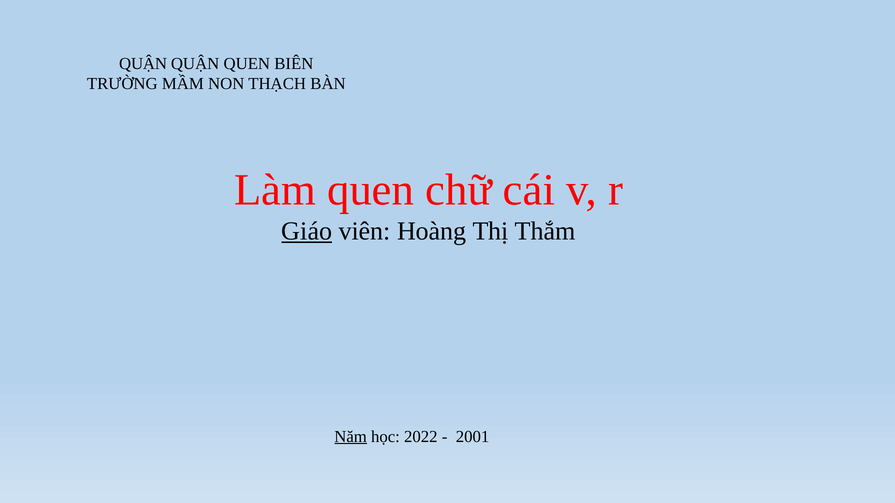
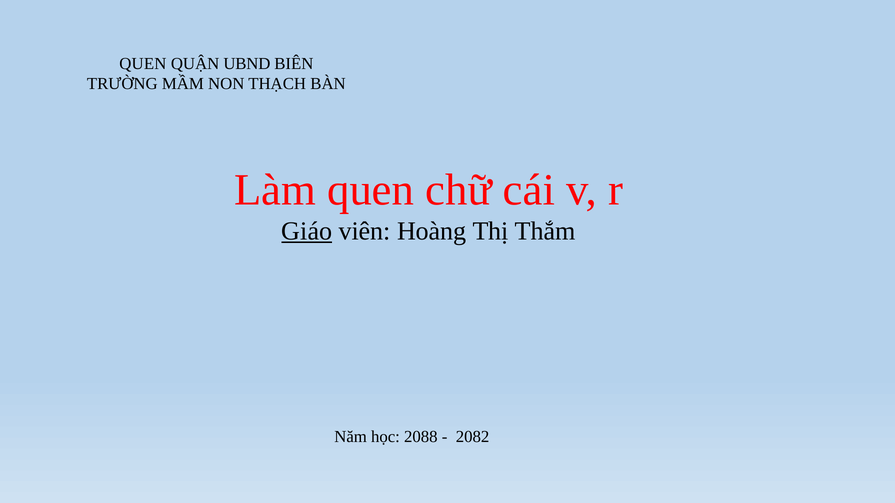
QUẬN: QUẬN -> QUEN (143, 64)
QUẬN QUEN: QUEN -> UBND (247, 64)
Năm underline: present -> none (351, 437)
2022: 2022 -> 2088 (421, 437)
2001: 2001 -> 2082 (473, 437)
